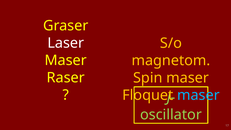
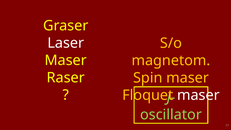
maser colour: light blue -> white (198, 95)
